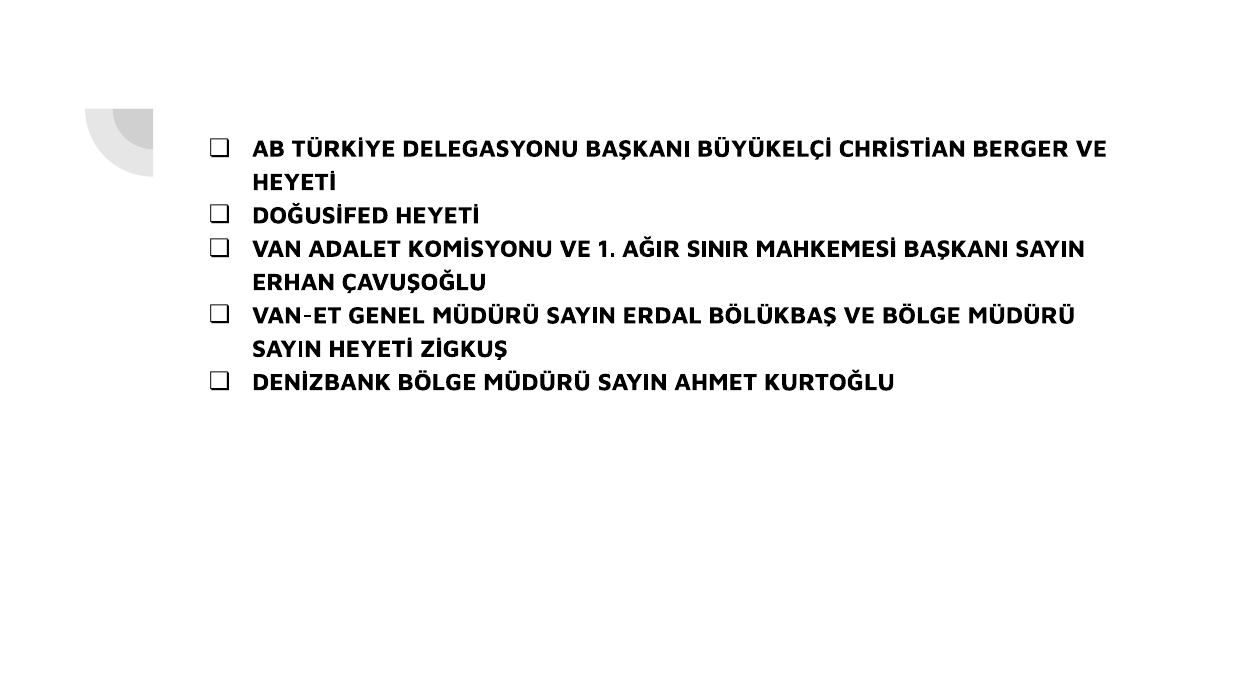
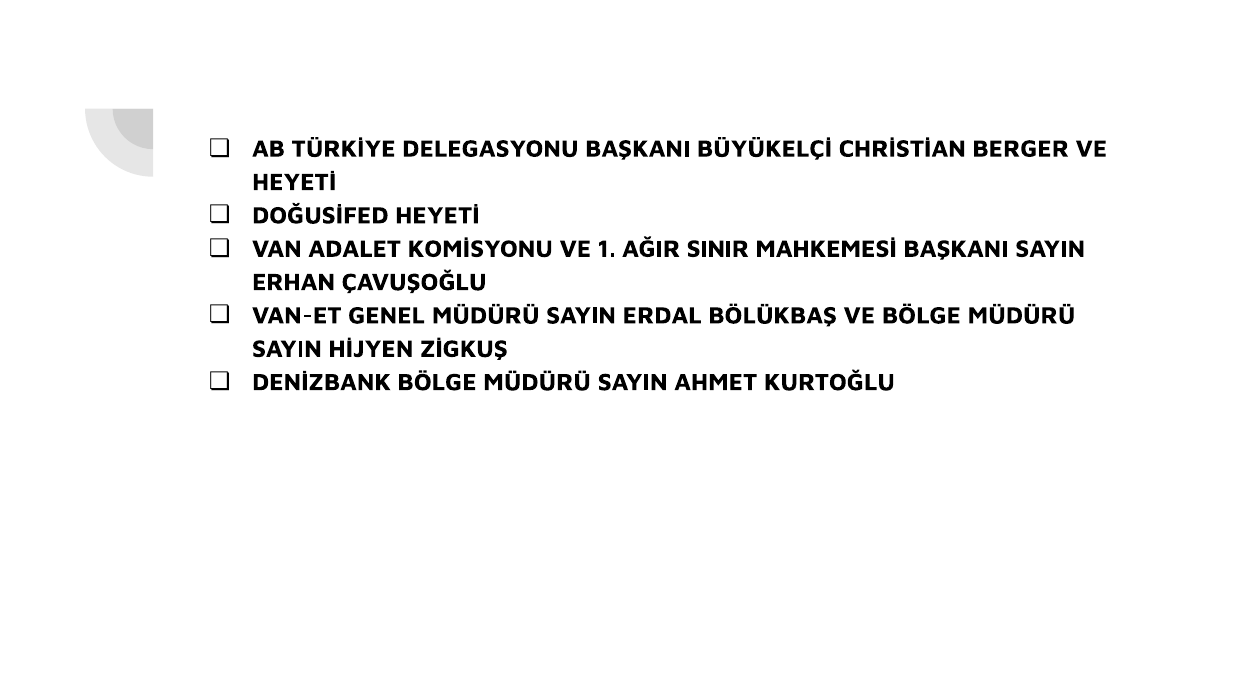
SAYIN HEYETİ: HEYETİ -> HİJYEN (371, 349)
